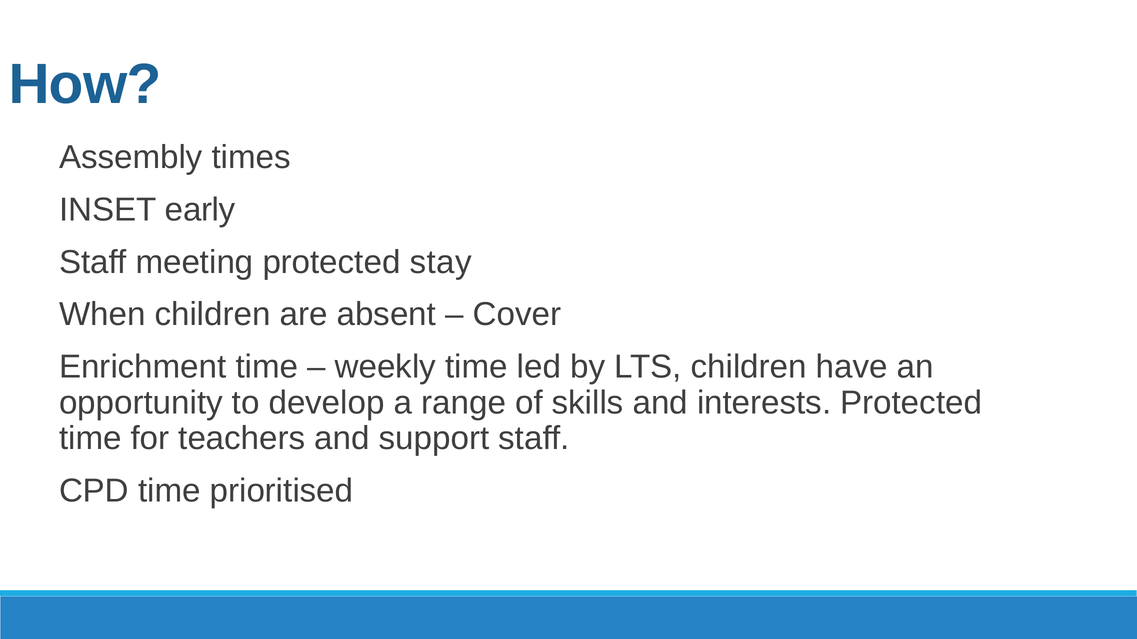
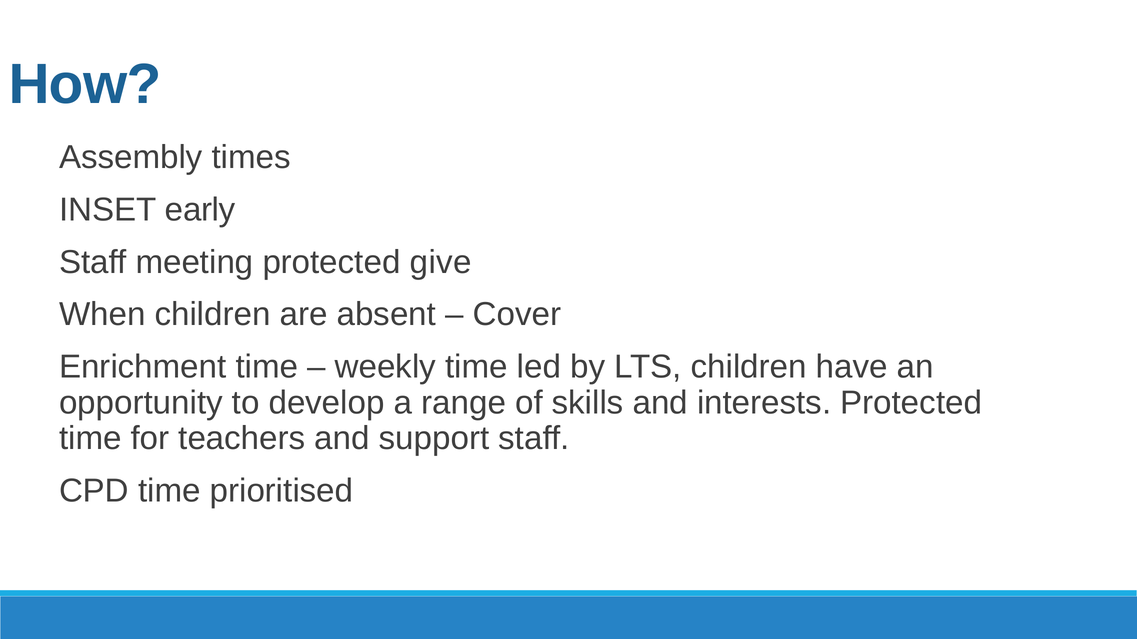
stay: stay -> give (441, 262)
